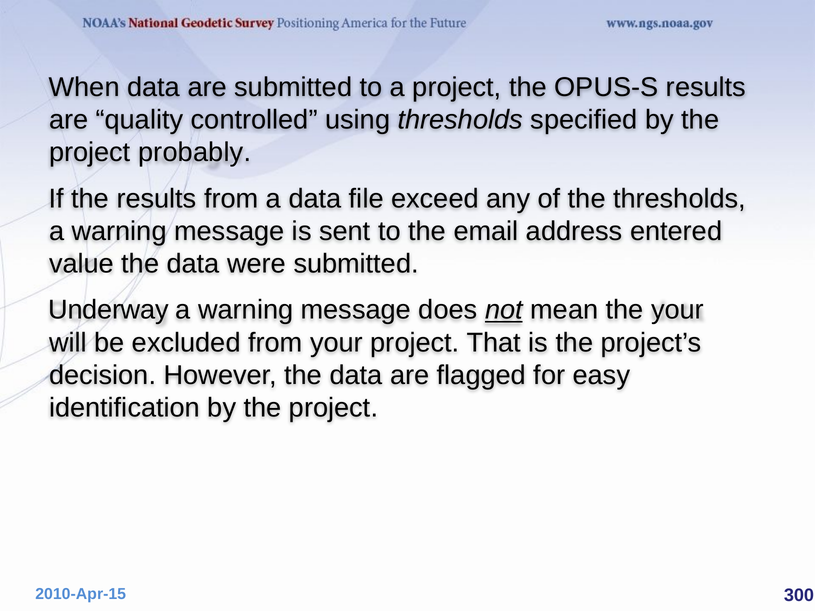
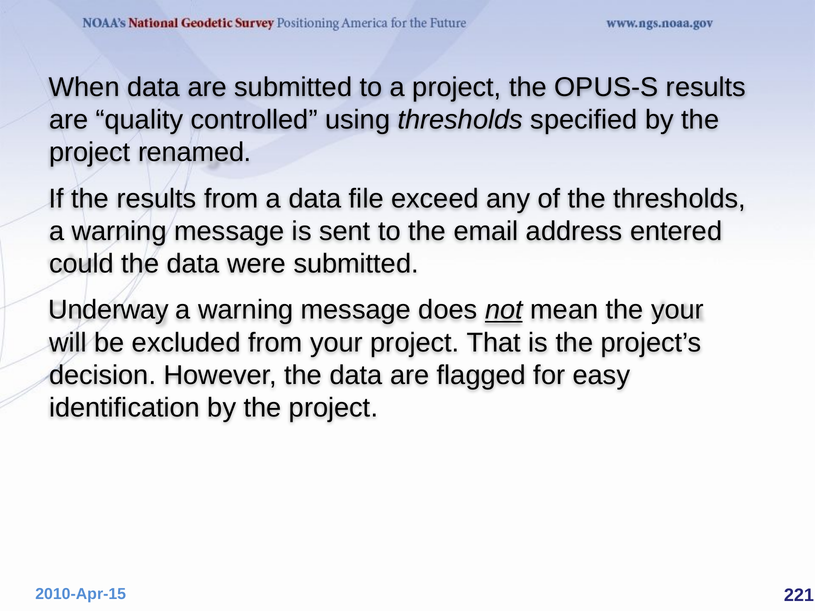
probably: probably -> renamed (195, 153)
value: value -> could (81, 264)
300: 300 -> 221 (799, 595)
